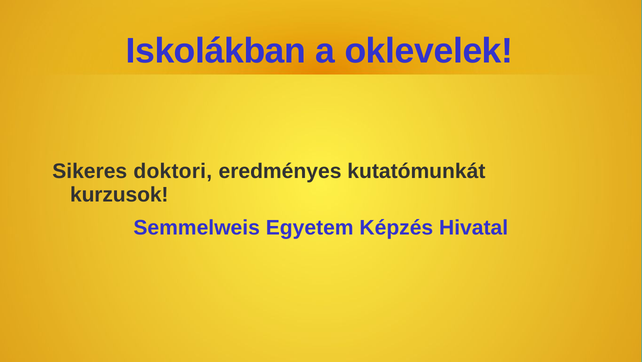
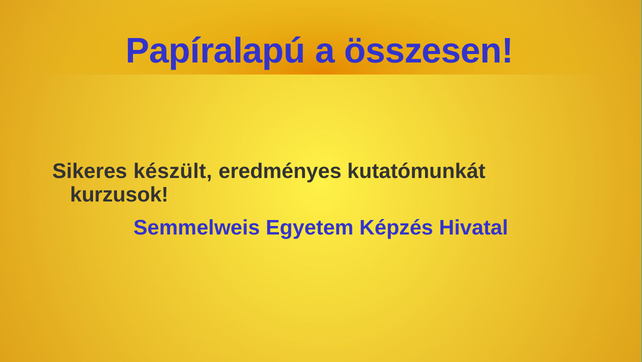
Iskolákban: Iskolákban -> Papíralapú (216, 51)
oklevelek: oklevelek -> összesen (429, 51)
doktori: doktori -> készült (173, 171)
